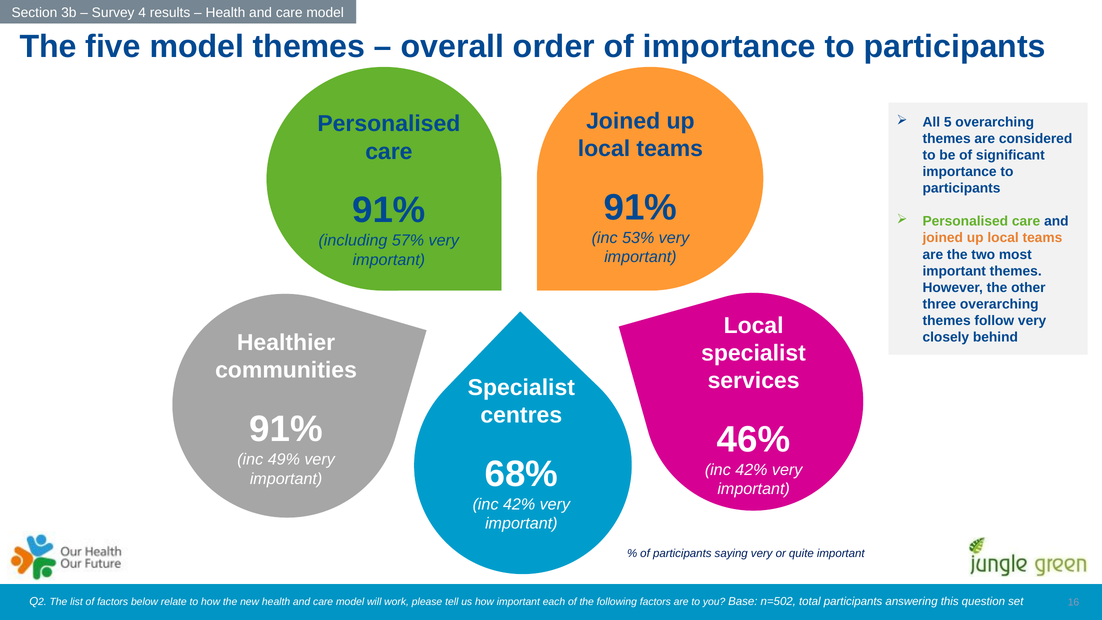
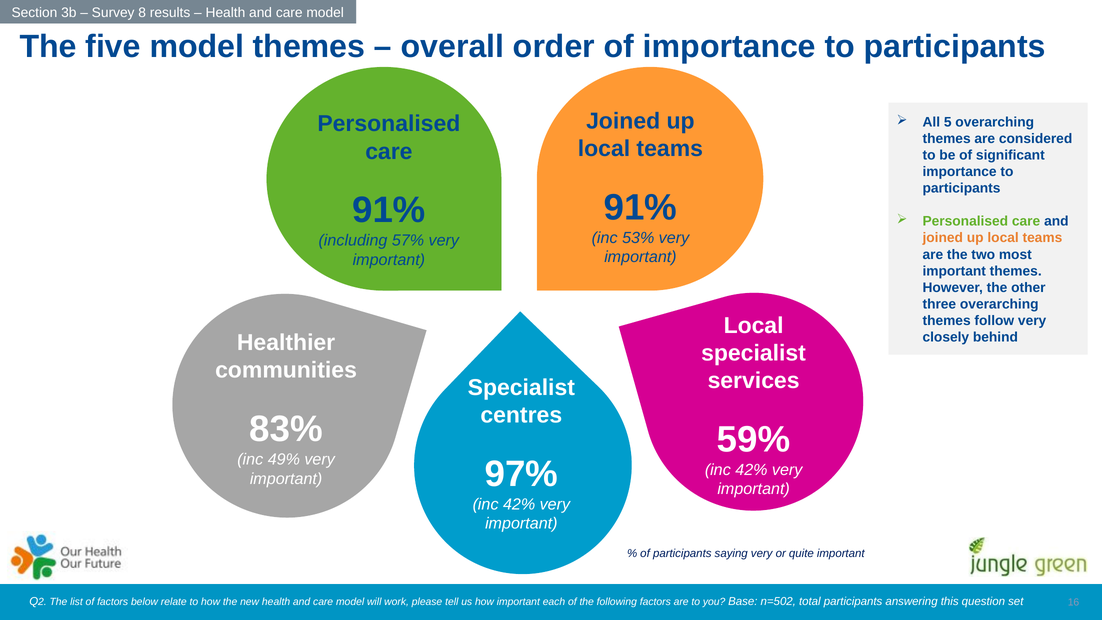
4: 4 -> 8 (142, 13)
91%: 91% -> 83% (286, 429)
46%: 46% -> 59% (754, 439)
68%: 68% -> 97% (521, 474)
